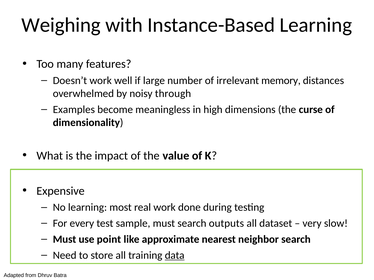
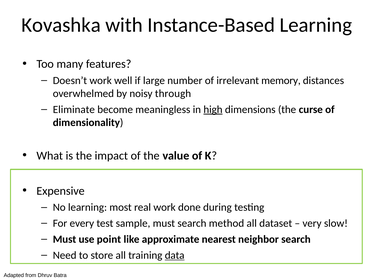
Weighing: Weighing -> Kovashka (61, 25)
Examples: Examples -> Eliminate (74, 110)
high underline: none -> present (213, 110)
outputs: outputs -> method (226, 224)
